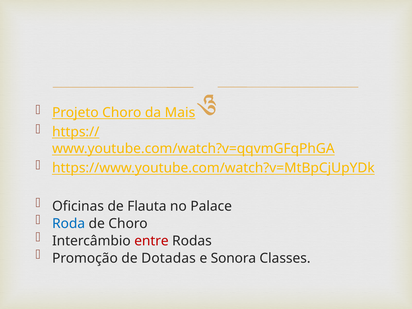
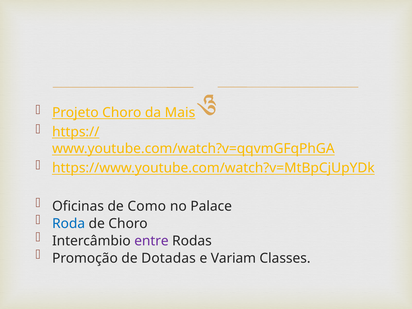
Flauta: Flauta -> Como (147, 206)
entre colour: red -> purple (151, 241)
Sonora: Sonora -> Variam (233, 258)
